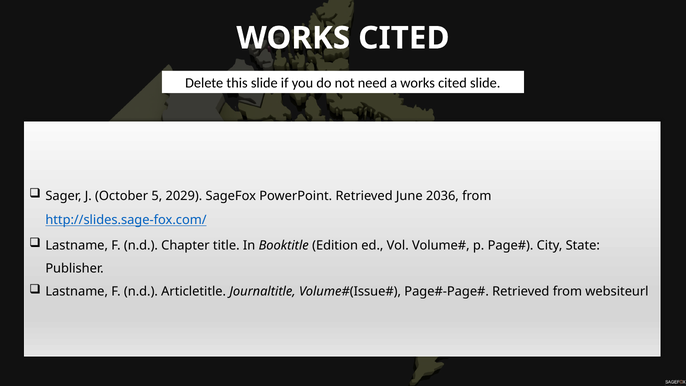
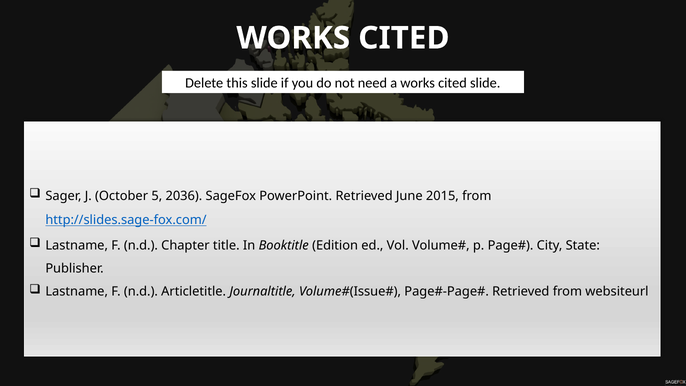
2029: 2029 -> 2036 (184, 196)
2036: 2036 -> 2015 (442, 196)
